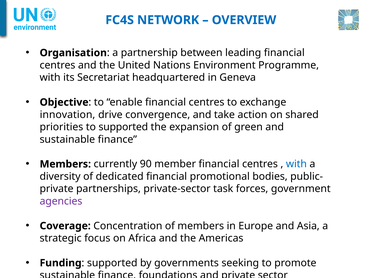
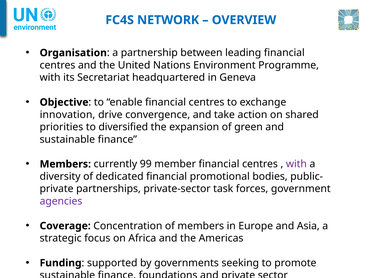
to supported: supported -> diversified (123, 127)
90: 90 -> 99 (146, 164)
with colour: blue -> purple (296, 164)
